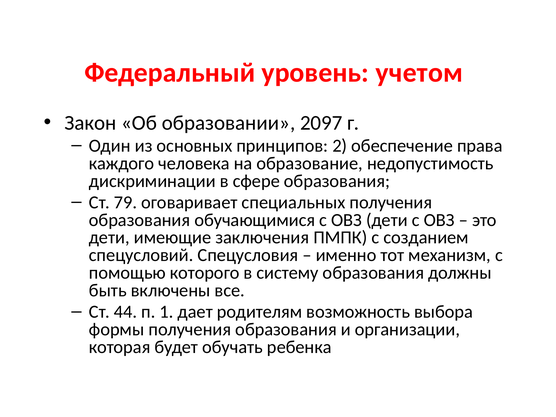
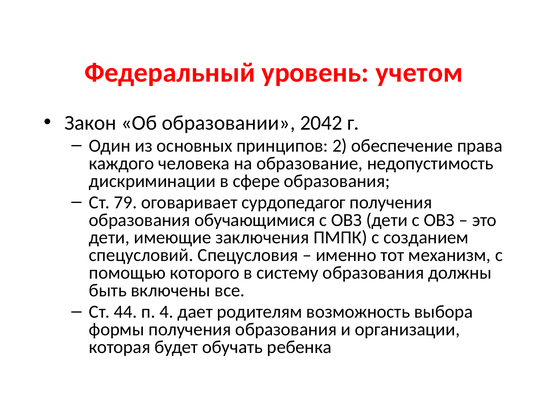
2097: 2097 -> 2042 (321, 123)
специальных: специальных -> сурдопедагог (294, 202)
1: 1 -> 4 (166, 312)
